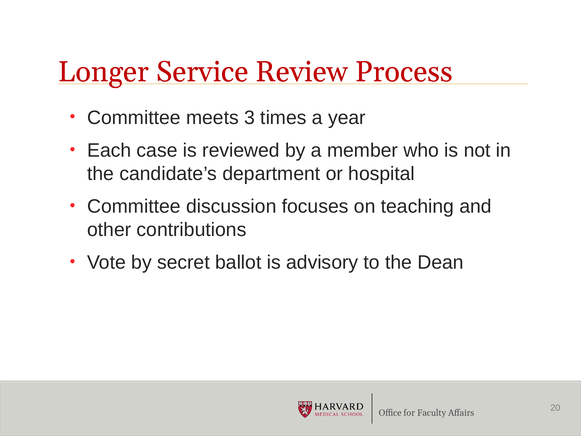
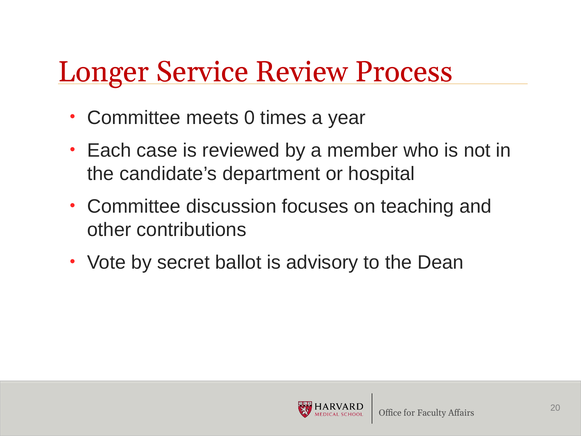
3: 3 -> 0 (250, 118)
